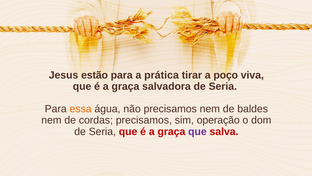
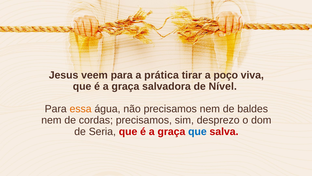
estão: estão -> veem (94, 75)
salvadora de Seria: Seria -> Nível (223, 86)
operação: operação -> desprezo (218, 120)
que colour: purple -> blue (197, 131)
